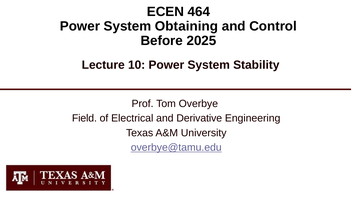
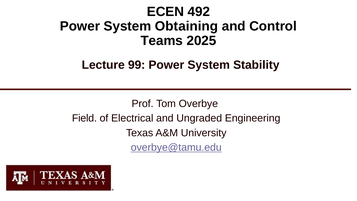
464: 464 -> 492 (199, 12)
Before: Before -> Teams (162, 41)
10: 10 -> 99 (137, 65)
Derivative: Derivative -> Ungraded (199, 118)
